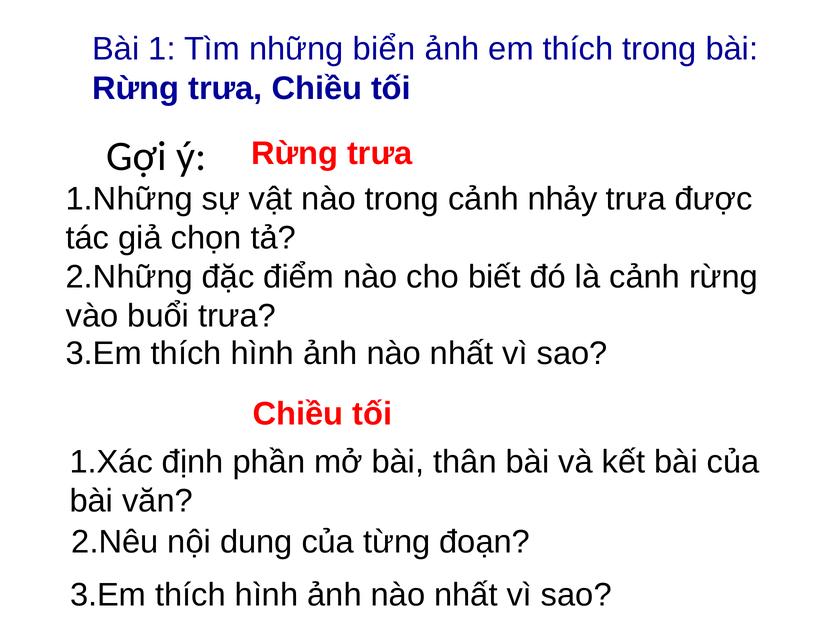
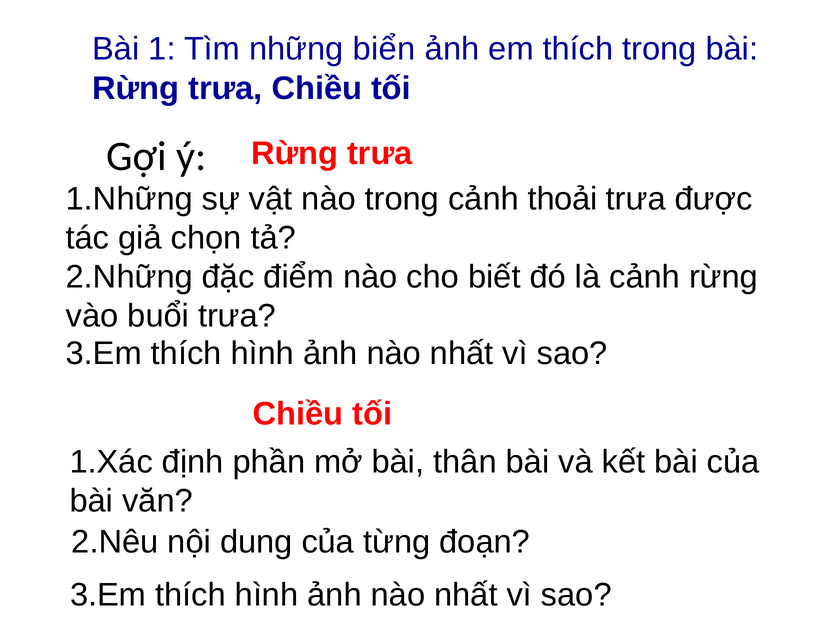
nhảy: nhảy -> thoải (563, 199)
